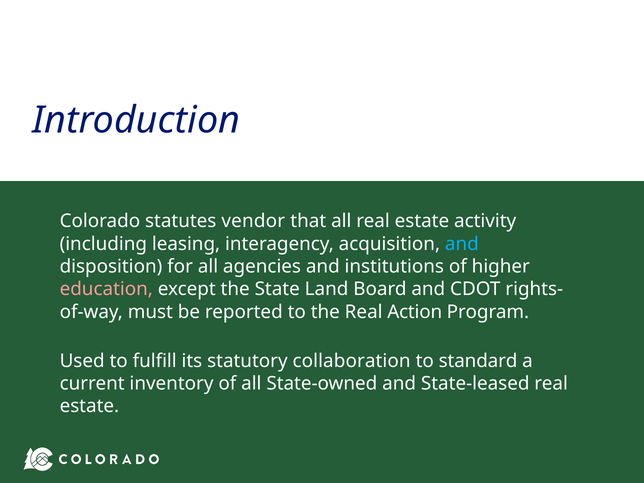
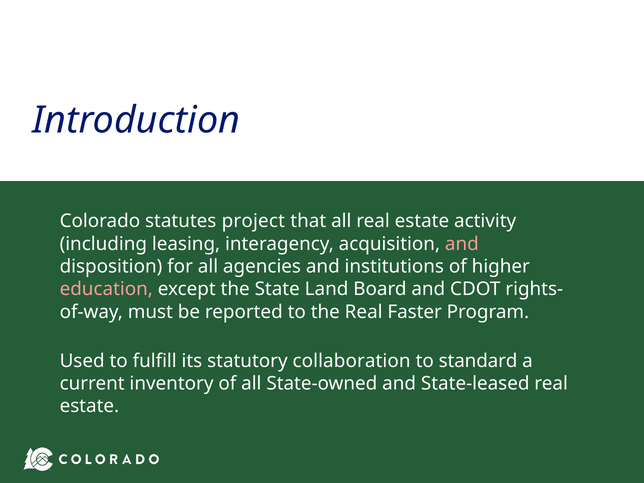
vendor: vendor -> project (253, 221)
and colour: light blue -> pink (462, 244)
Action: Action -> Faster (415, 312)
